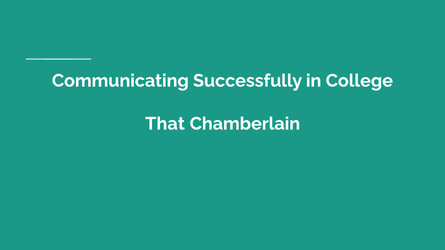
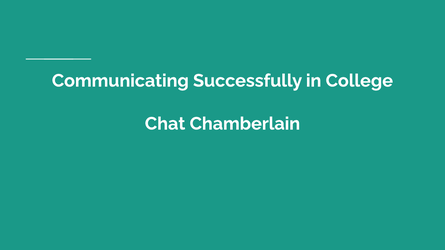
That: That -> Chat (165, 124)
